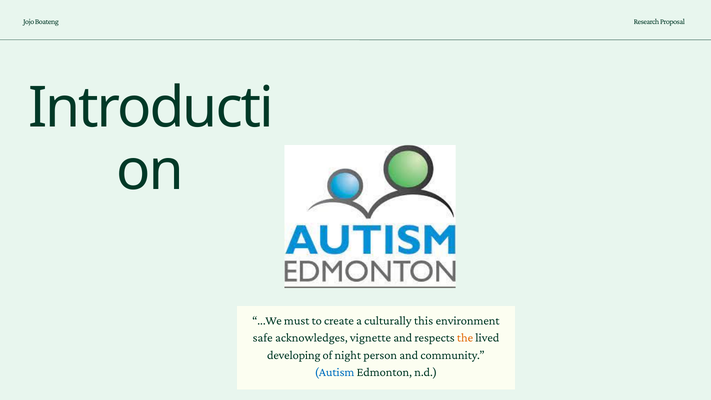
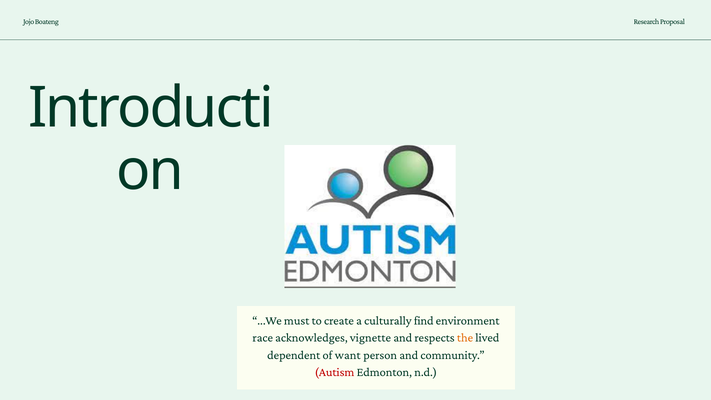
this: this -> find (424, 320)
safe: safe -> race (263, 338)
developing: developing -> dependent (294, 355)
night: night -> want (348, 355)
Autism colour: blue -> red (335, 372)
